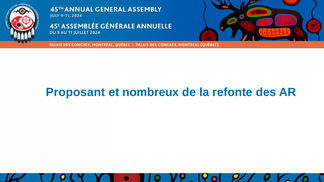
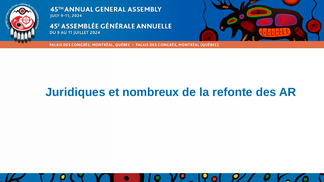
Proposant: Proposant -> Juridiques (76, 92)
